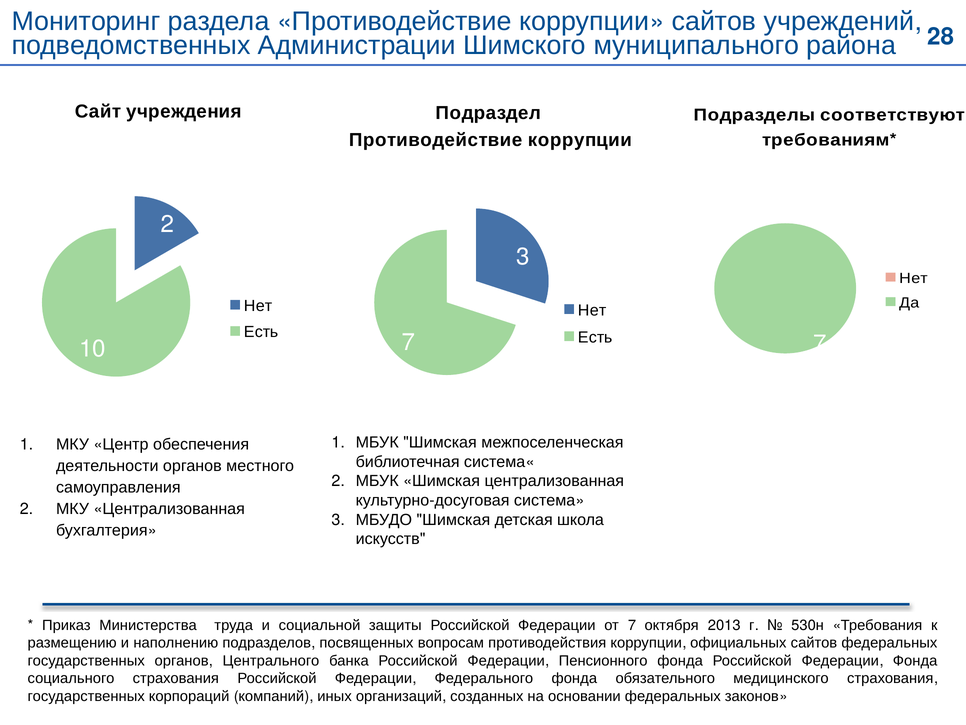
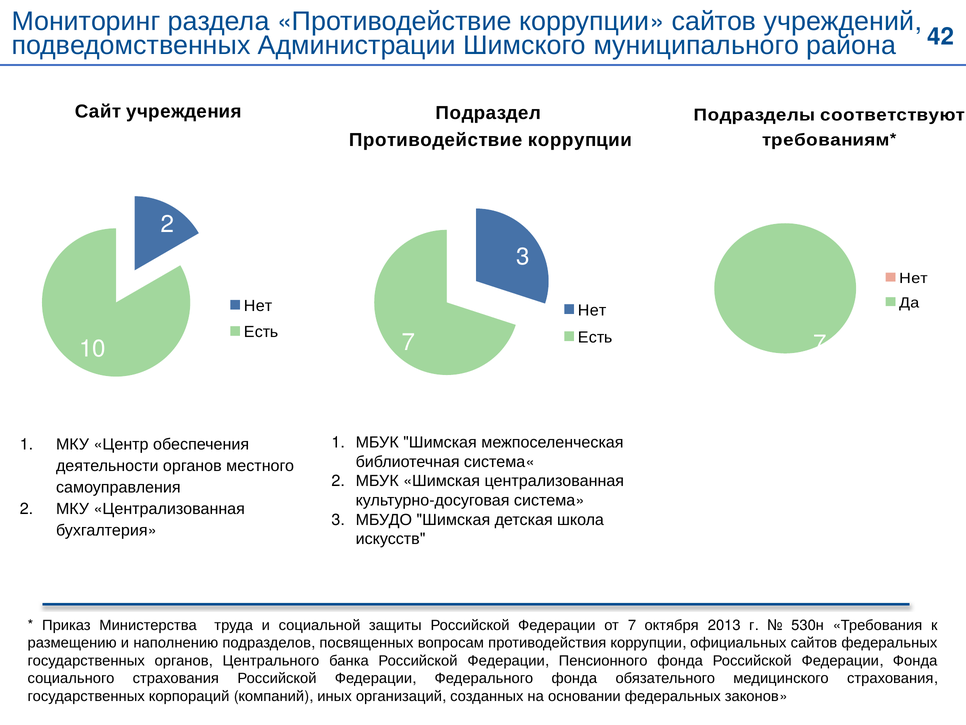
28: 28 -> 42 (941, 37)
